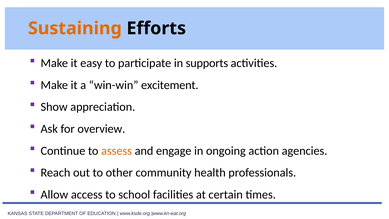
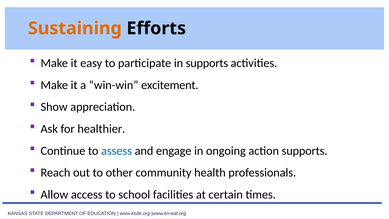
overview: overview -> healthier (101, 129)
assess colour: orange -> blue (117, 151)
action agencies: agencies -> supports (305, 151)
